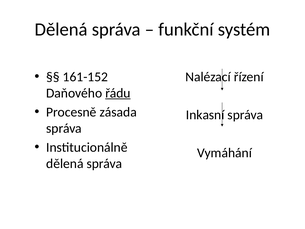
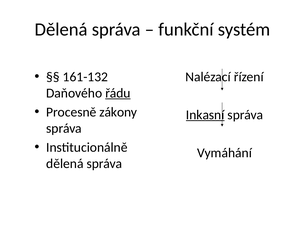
161-152: 161-152 -> 161-132 (85, 77)
zásada: zásada -> zákony (118, 112)
Inkasní underline: none -> present (205, 115)
